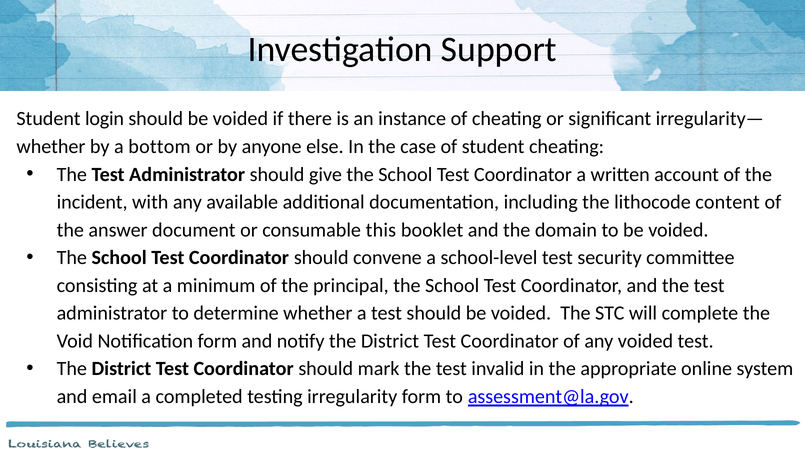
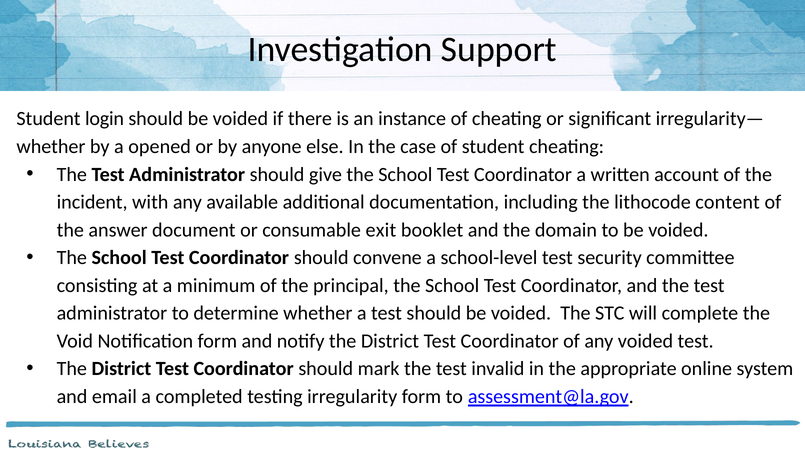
bottom: bottom -> opened (160, 147)
this: this -> exit (381, 230)
